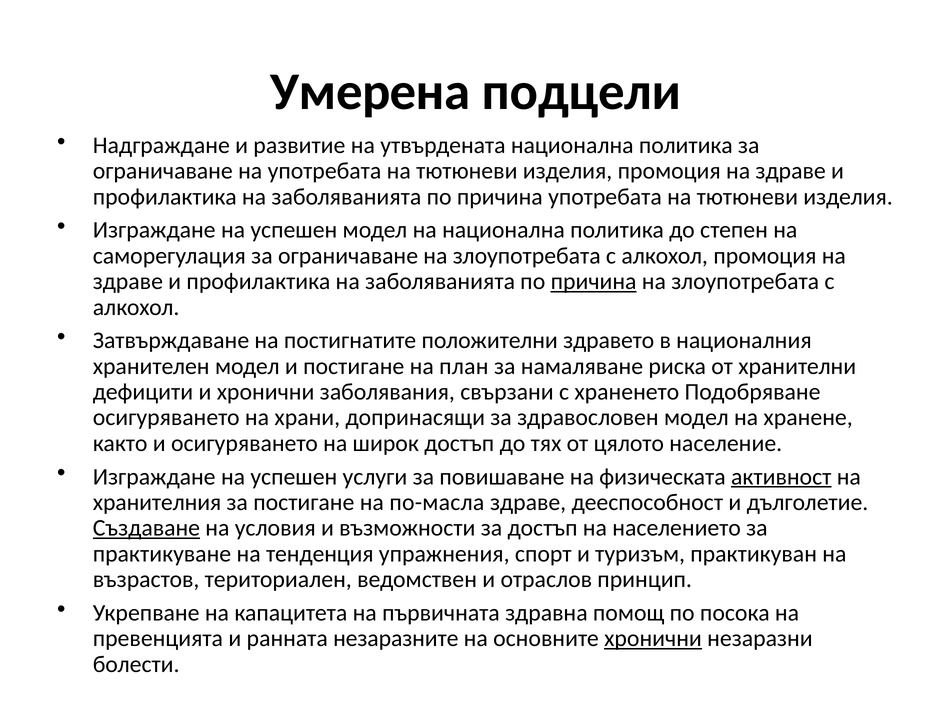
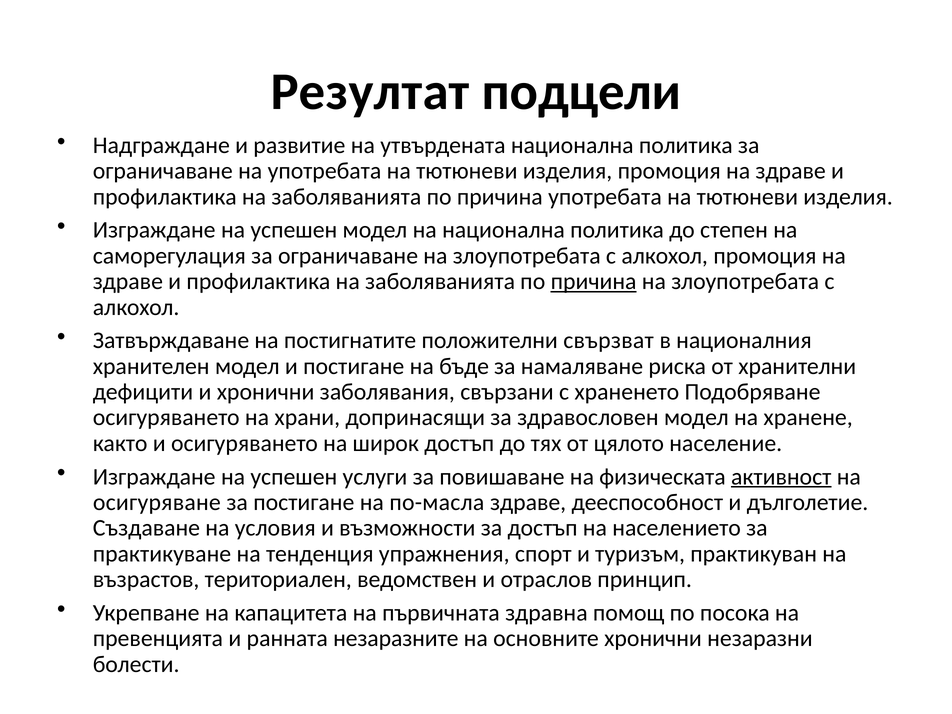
Умерена: Умерена -> Резултат (370, 92)
здравето: здравето -> свързват (609, 340)
план: план -> бъде (464, 366)
хранителния: хранителния -> осигуряване (157, 502)
Създаване underline: present -> none (146, 528)
хронични underline: present -> none (653, 639)
